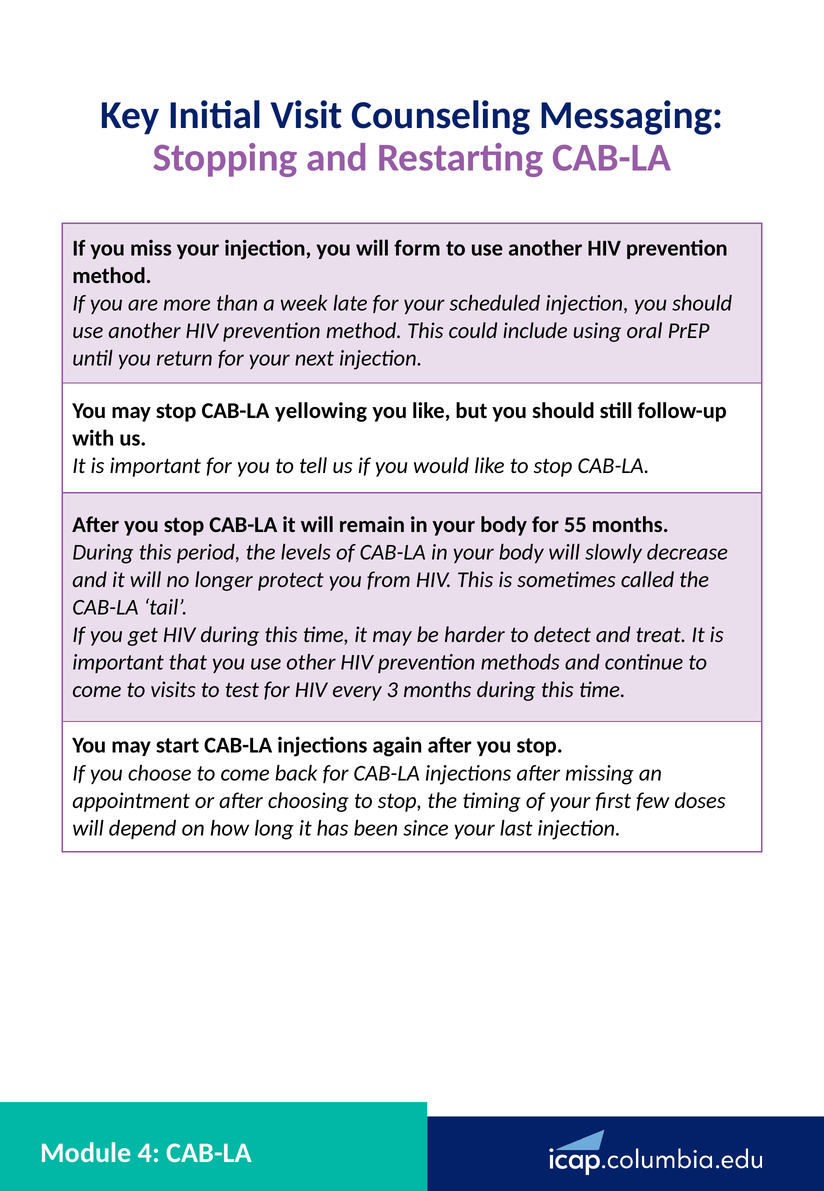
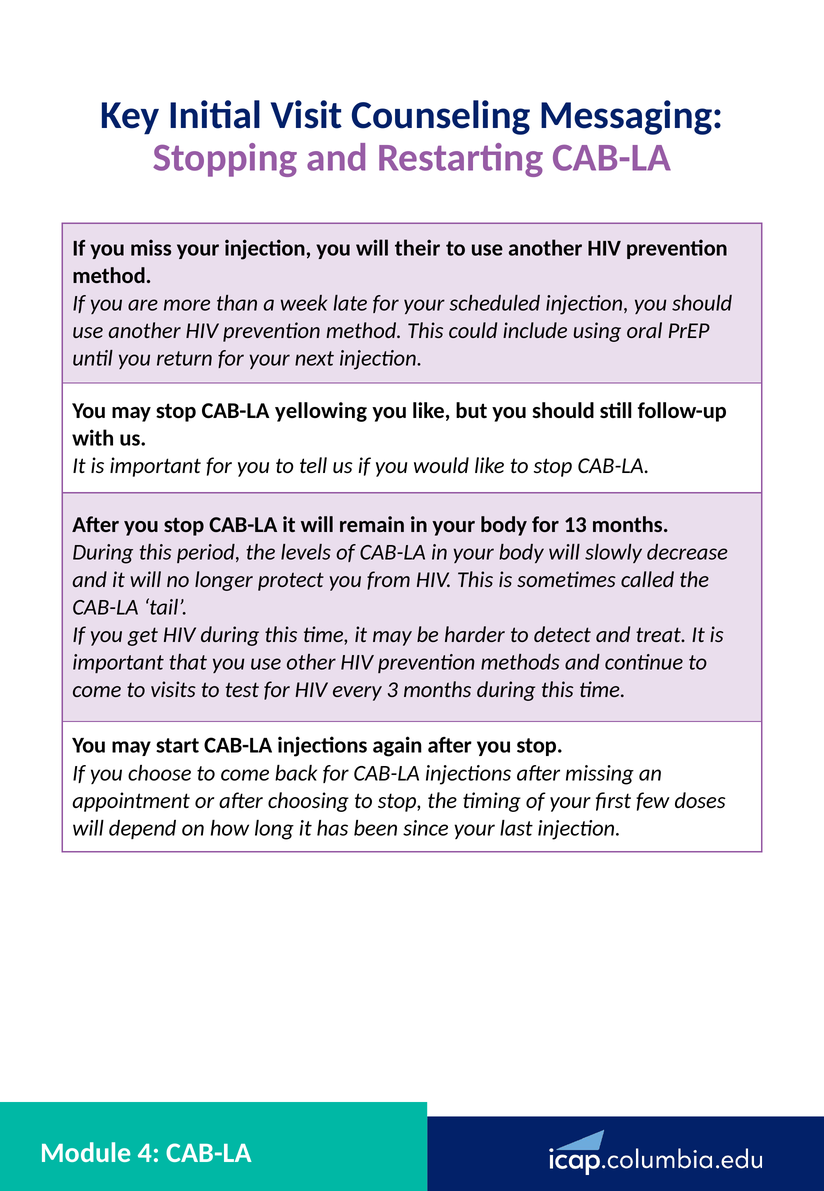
form: form -> their (418, 248)
55: 55 -> 13 (575, 525)
